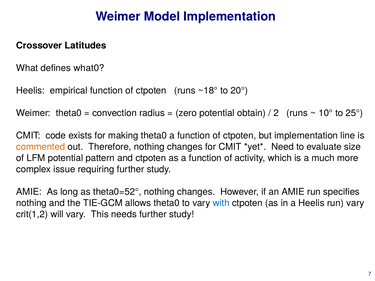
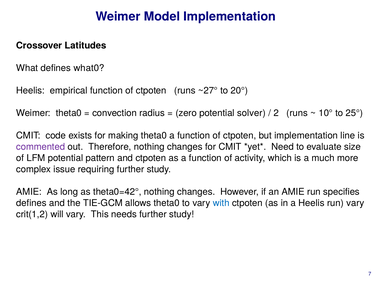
~18°: ~18° -> ~27° (208, 91)
obtain: obtain -> solver (251, 113)
commented colour: orange -> purple (41, 147)
theta0=52°: theta0=52° -> theta0=42° (117, 192)
nothing: nothing -> defines (31, 203)
